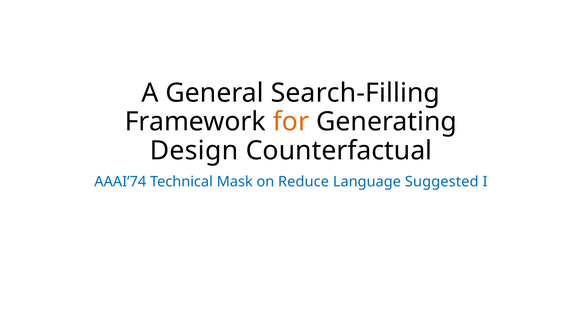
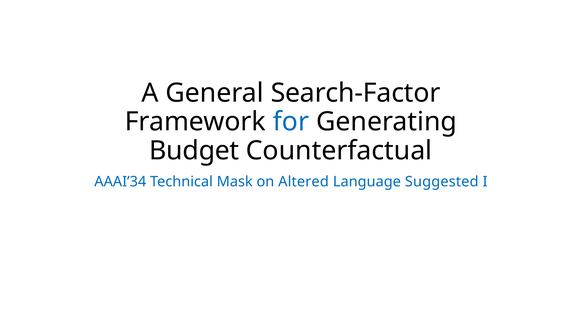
Search-Filling: Search-Filling -> Search-Factor (356, 93)
for colour: orange -> blue (291, 122)
Design: Design -> Budget (194, 151)
AAAI’74: AAAI’74 -> AAAI’34 (120, 182)
Reduce: Reduce -> Altered (304, 182)
